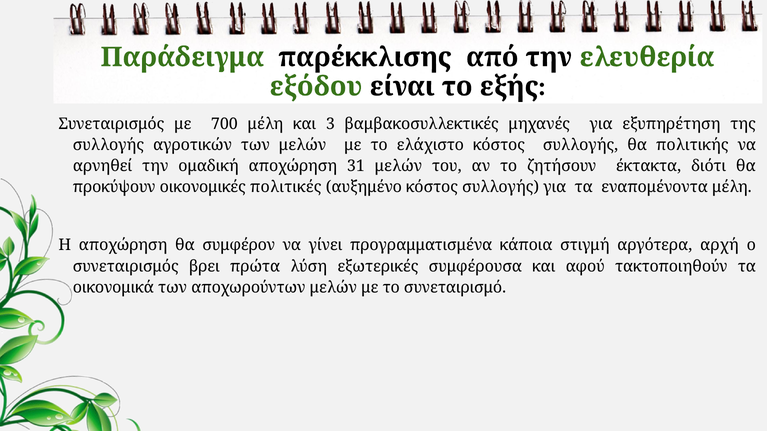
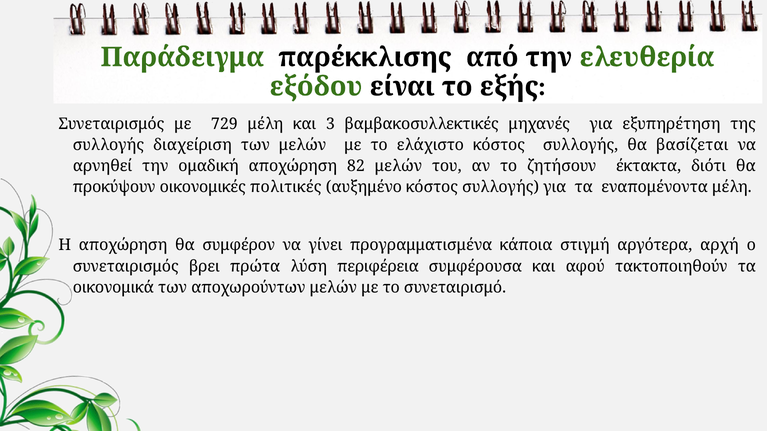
700: 700 -> 729 (224, 124)
αγροτικών: αγροτικών -> διαχείριση (192, 145)
πολιτικής: πολιτικής -> βασίζεται (692, 145)
31: 31 -> 82 (356, 166)
εξωτερικές: εξωτερικές -> περιφέρεια (378, 267)
